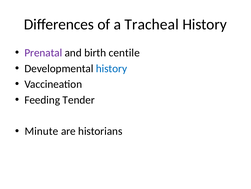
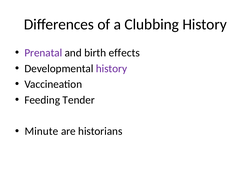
Tracheal: Tracheal -> Clubbing (152, 24)
centile: centile -> effects (124, 53)
history colour: blue -> purple (111, 68)
